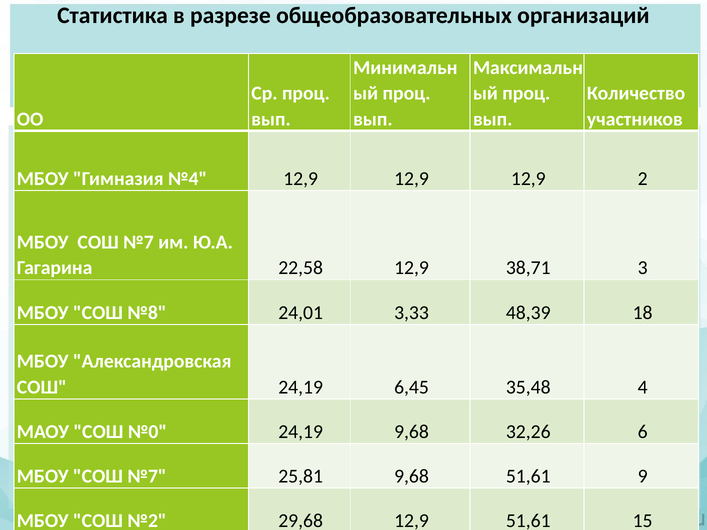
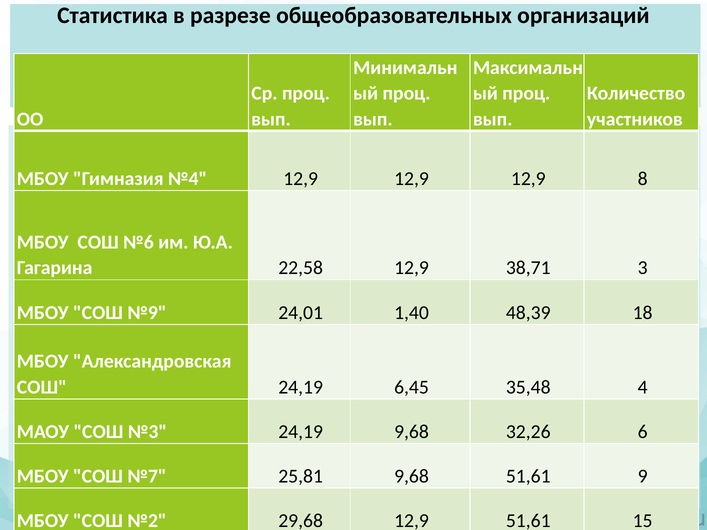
2: 2 -> 8 (643, 179)
№7: №7 -> №6 (138, 242)
№8: №8 -> №9 (147, 313)
3,33: 3,33 -> 1,40 (411, 313)
№0: №0 -> №3 (147, 432)
